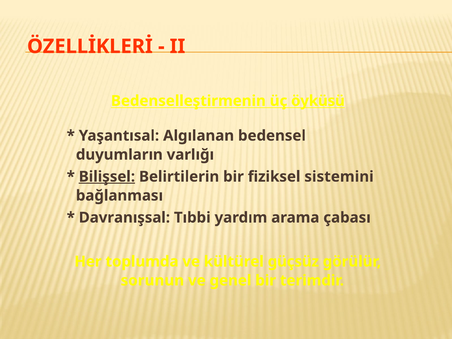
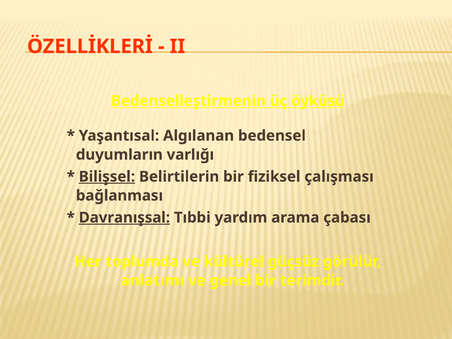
sistemini: sistemini -> çalışması (339, 177)
Davranışsal underline: none -> present (124, 218)
sorunun: sorunun -> anlatımı (152, 280)
